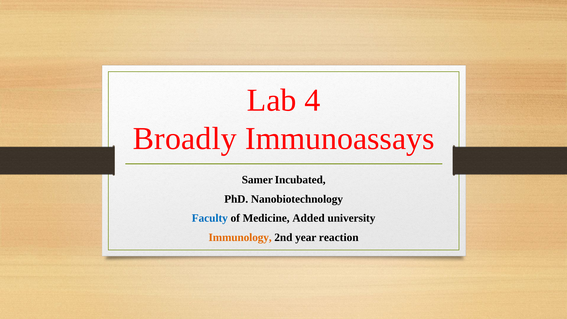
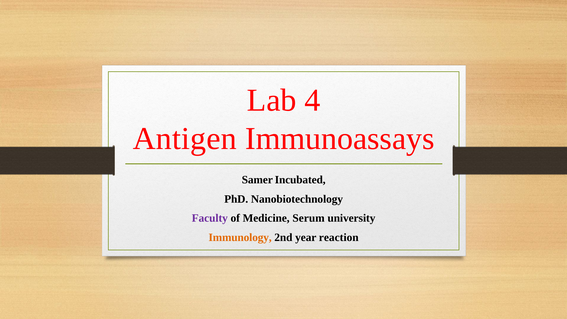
Broadly: Broadly -> Antigen (185, 138)
Faculty colour: blue -> purple (210, 218)
Added: Added -> Serum (309, 218)
